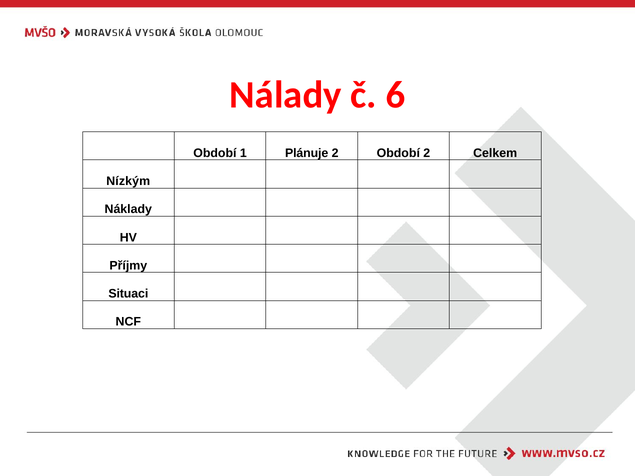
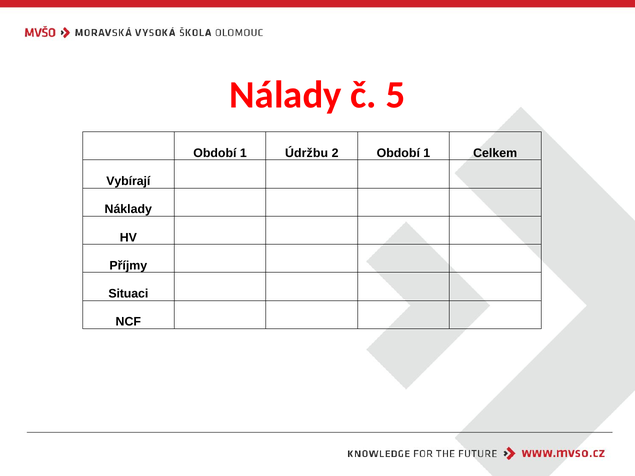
6: 6 -> 5 (395, 95)
Plánuje: Plánuje -> Údržbu (307, 153)
2 Období 2: 2 -> 1 (427, 153)
Nízkým: Nízkým -> Vybírají (128, 181)
